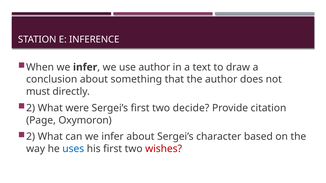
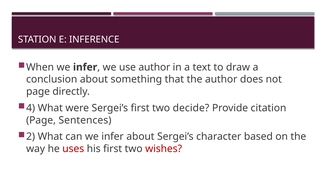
must: must -> page (38, 92)
2: 2 -> 4 (31, 108)
Oxymoron: Oxymoron -> Sentences (85, 120)
uses colour: blue -> red (73, 149)
